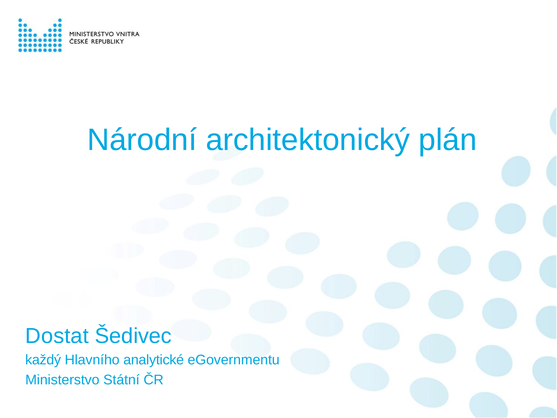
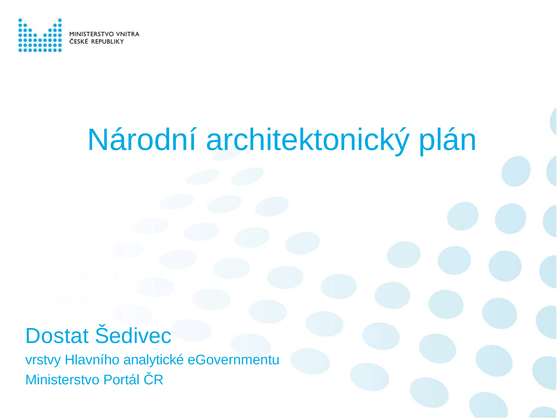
každý: každý -> vrstvy (43, 360)
Státní: Státní -> Portál (121, 380)
